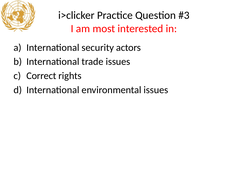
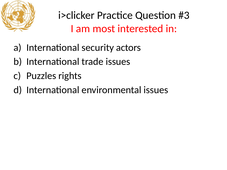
Correct: Correct -> Puzzles (41, 76)
